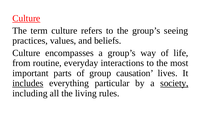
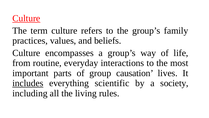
seeing: seeing -> family (176, 31)
particular: particular -> scientific (112, 83)
society underline: present -> none (174, 83)
